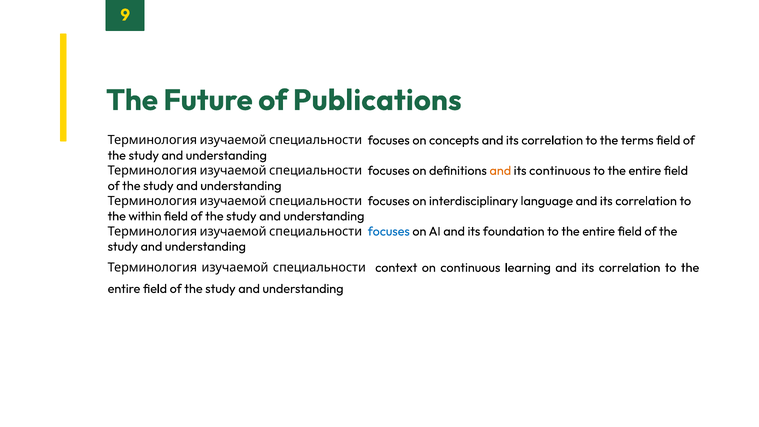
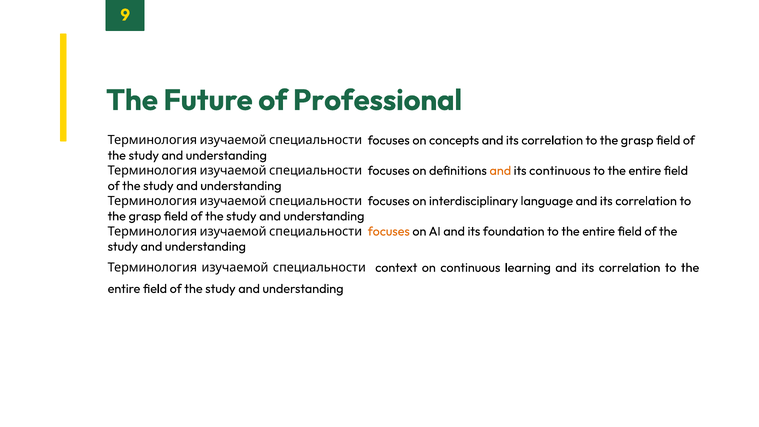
Publications: Publications -> Professional (377, 100)
to the terms: terms -> grasp (637, 140)
within: within -> grasp (145, 216)
focuses colour: blue -> orange (389, 231)
